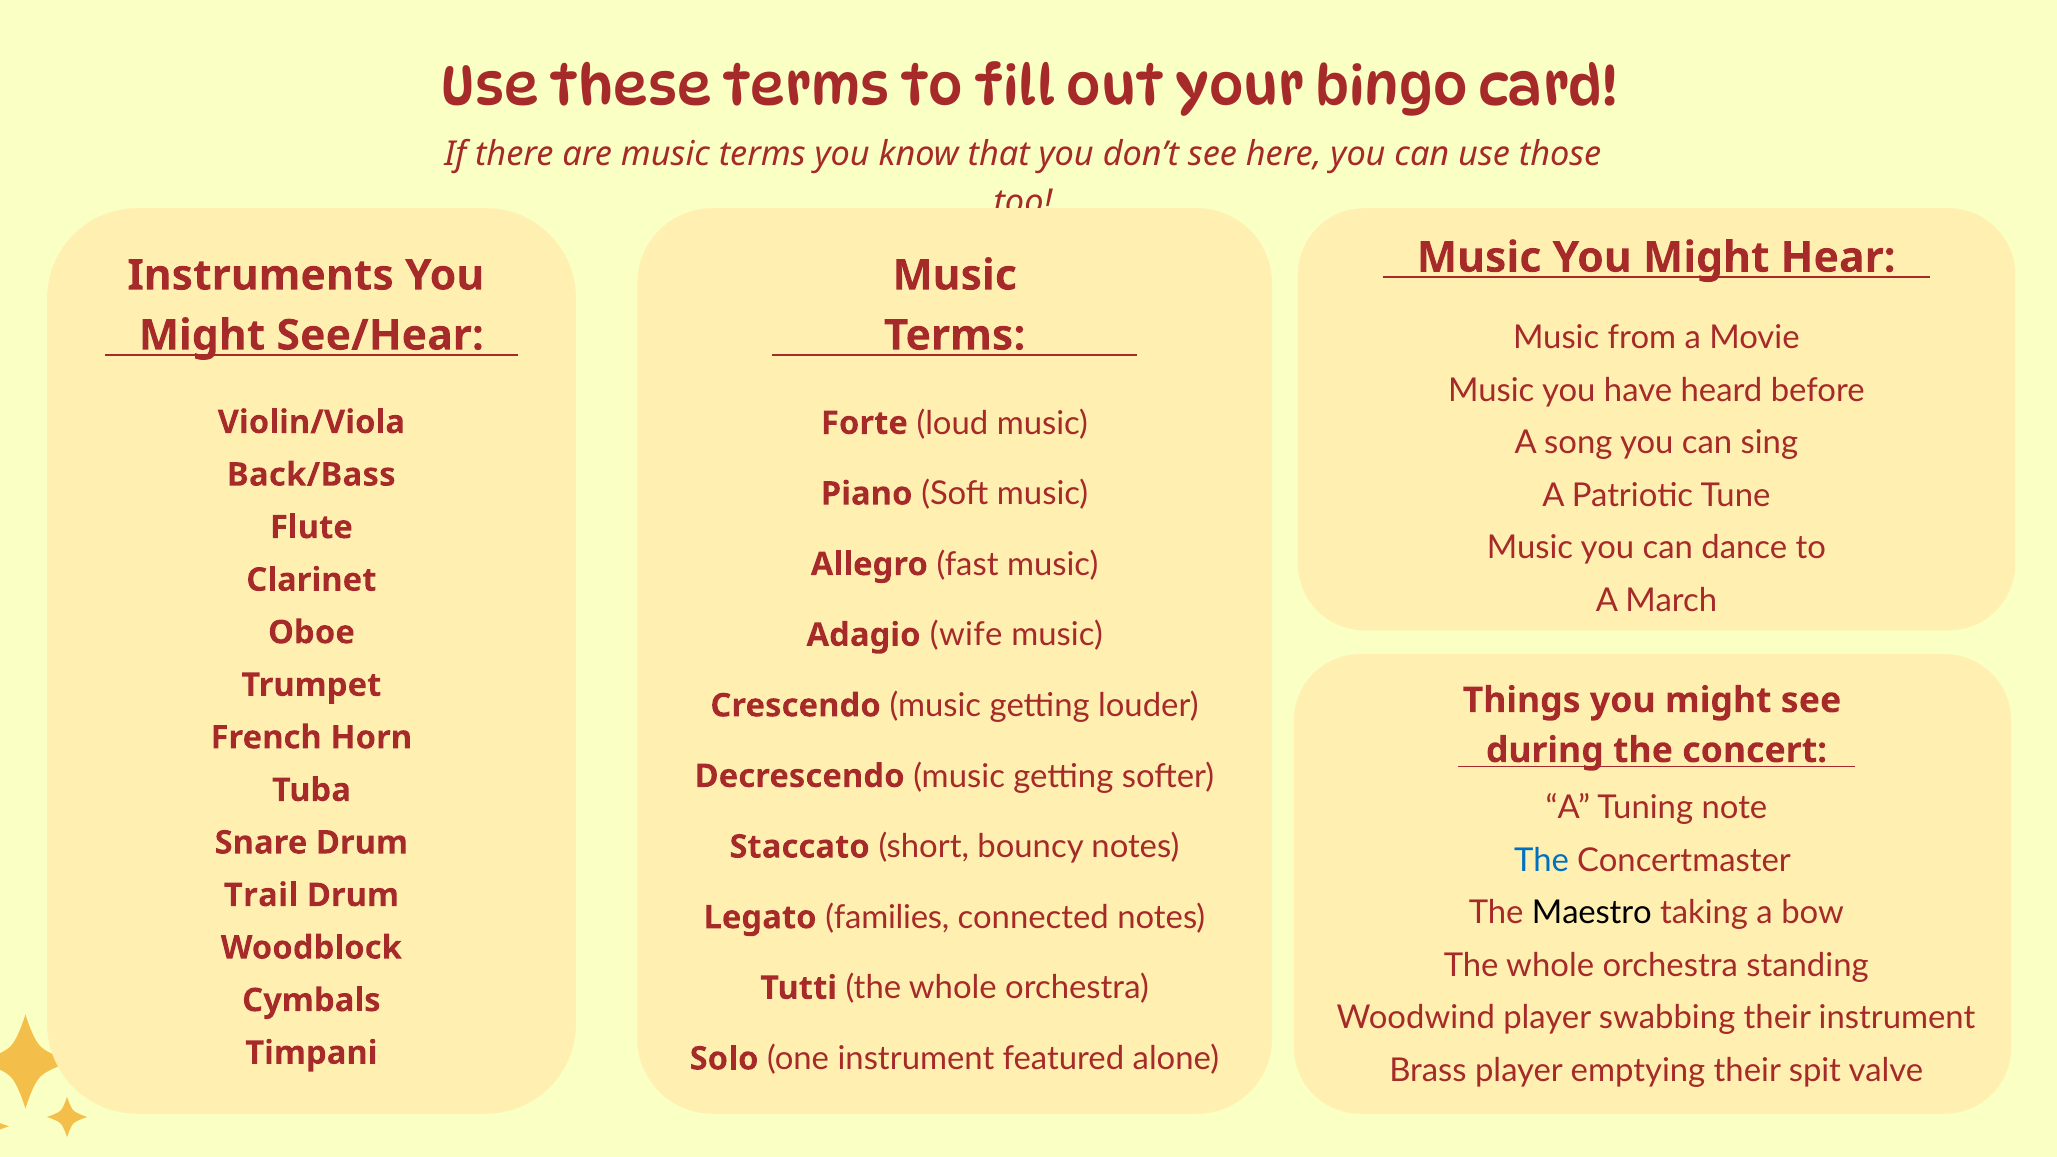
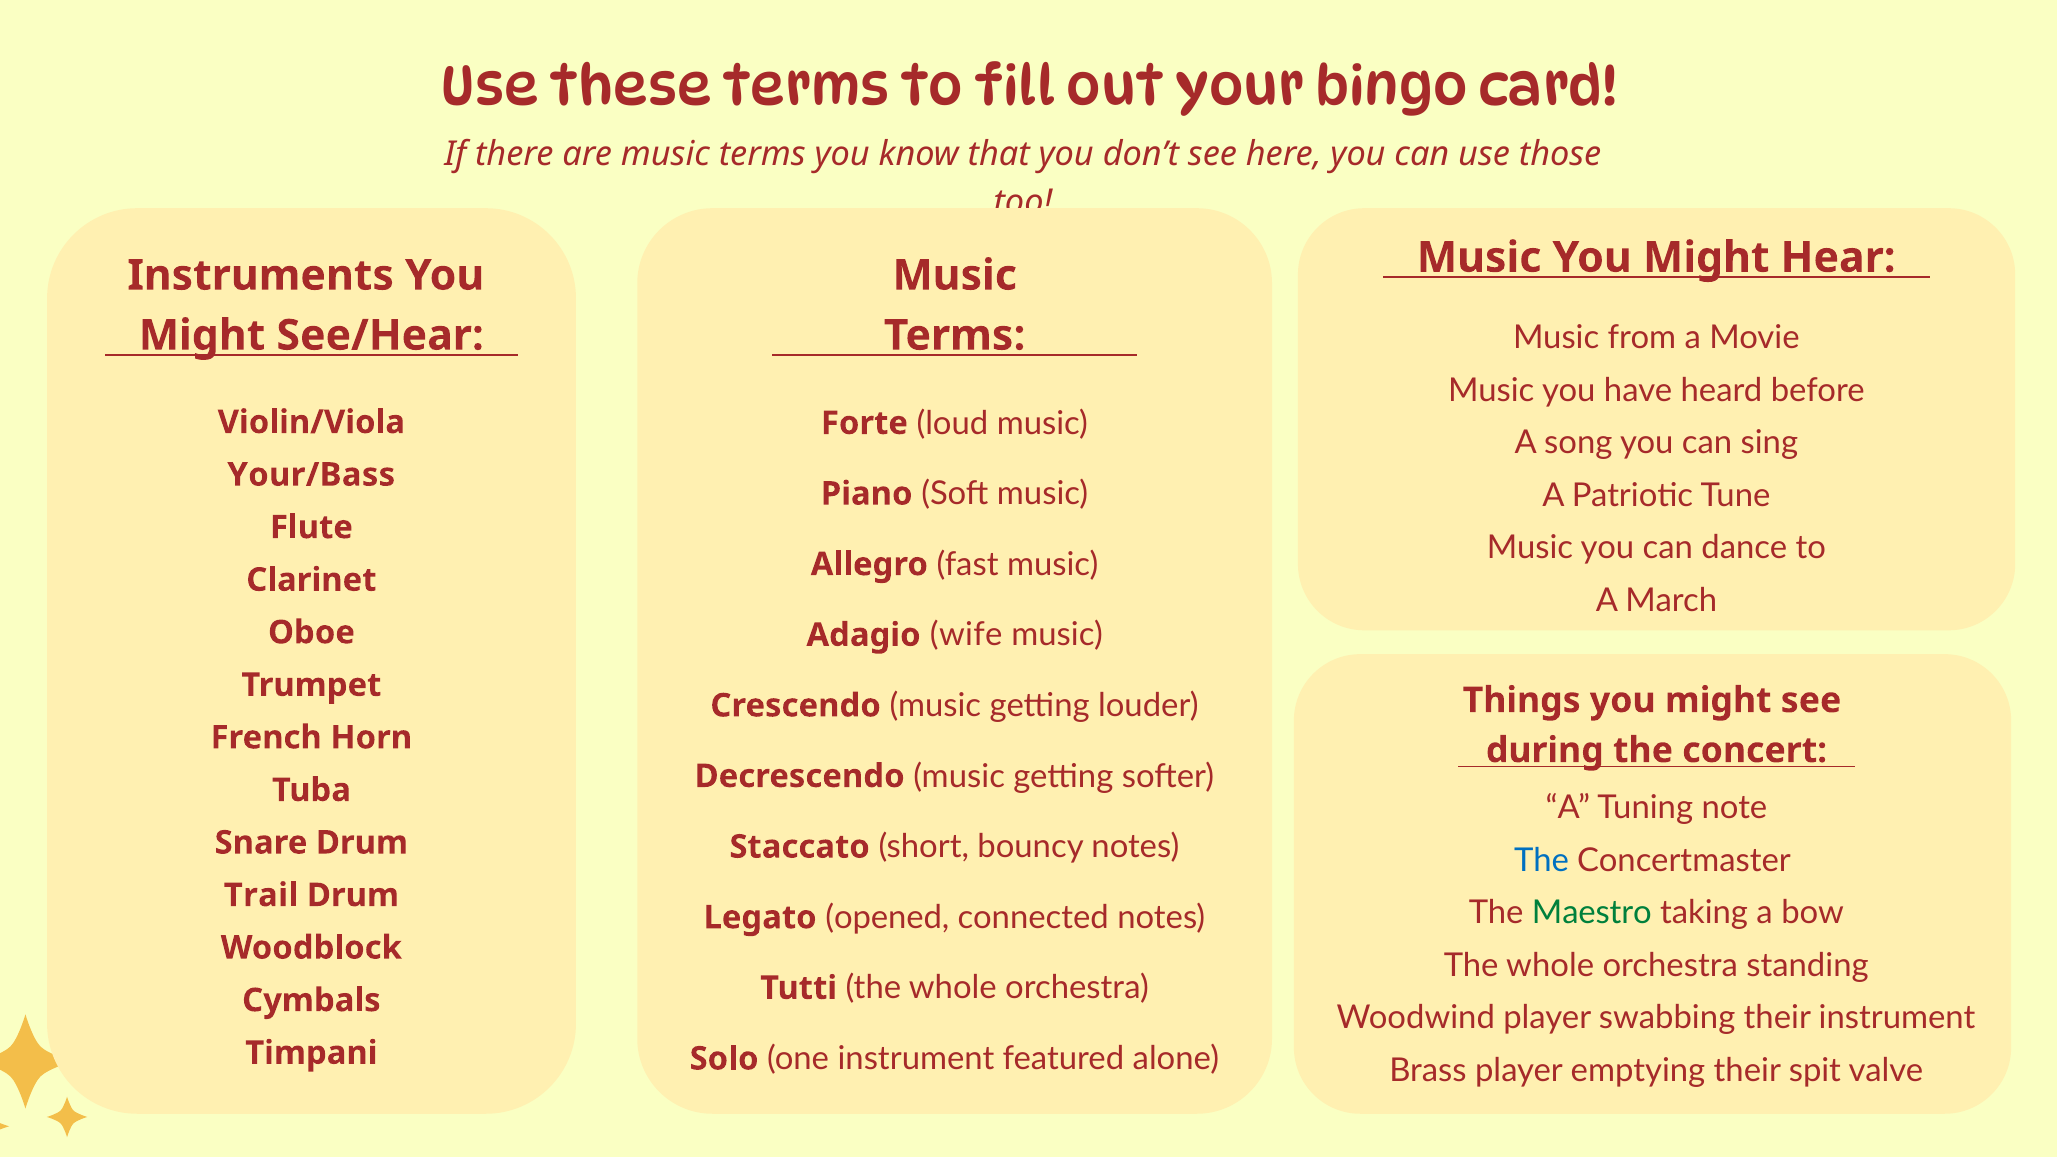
Back/Bass: Back/Bass -> Your/Bass (311, 475)
Maestro colour: black -> green (1592, 913)
families: families -> opened (887, 918)
